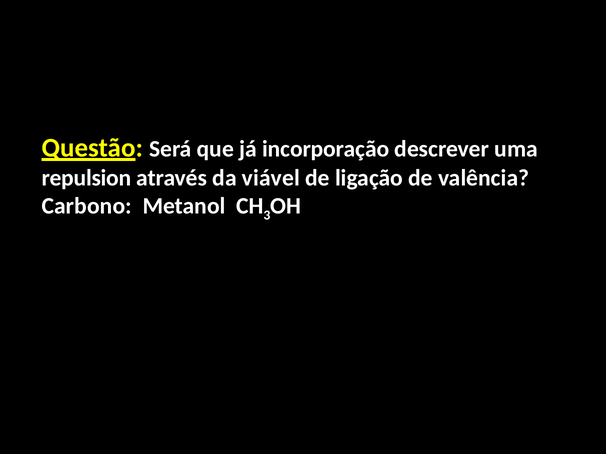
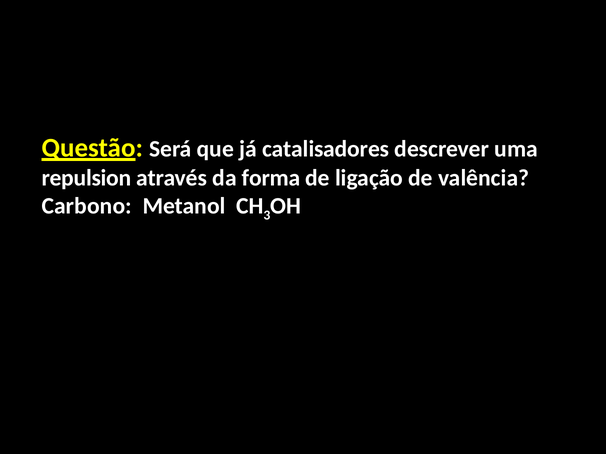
incorporação: incorporação -> catalisadores (326, 149)
viável: viável -> forma (271, 178)
